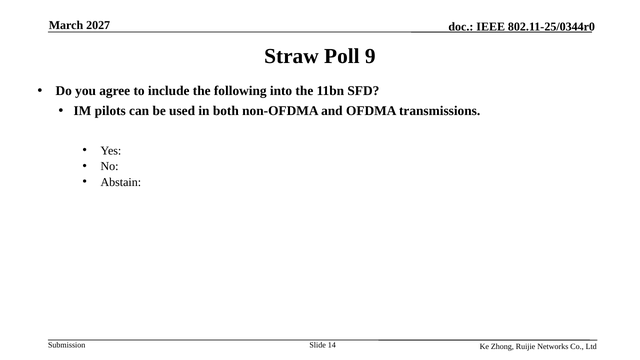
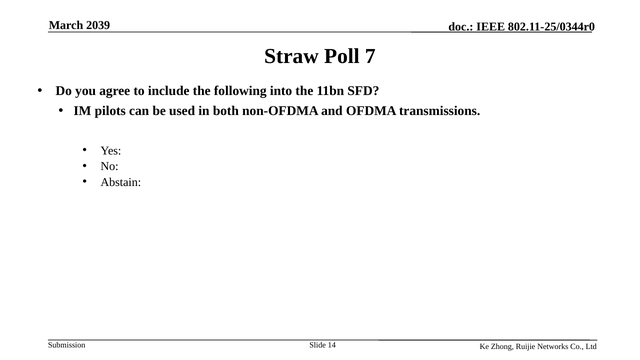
2027: 2027 -> 2039 (98, 25)
9: 9 -> 7 (370, 56)
